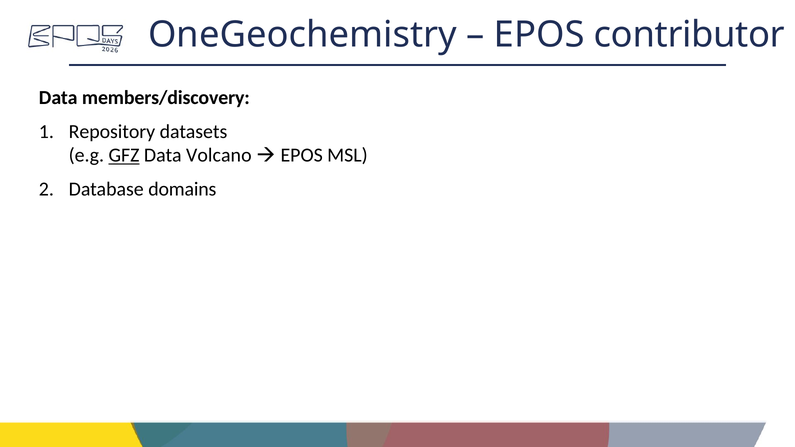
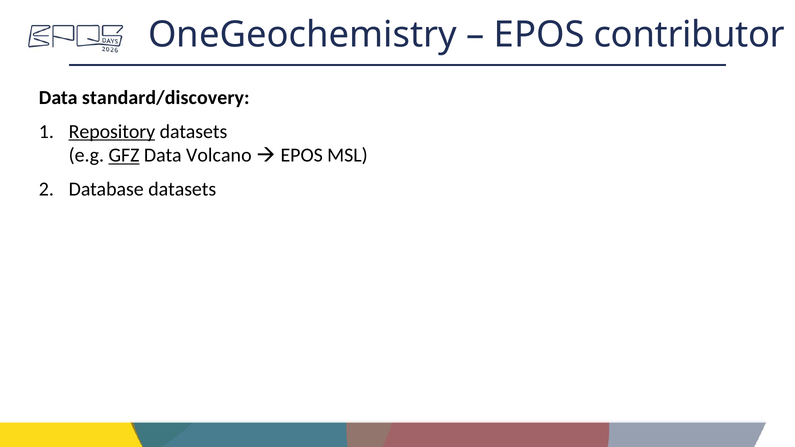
members/discovery: members/discovery -> standard/discovery (166, 98)
Repository underline: none -> present (112, 132)
Database domains: domains -> datasets (182, 189)
